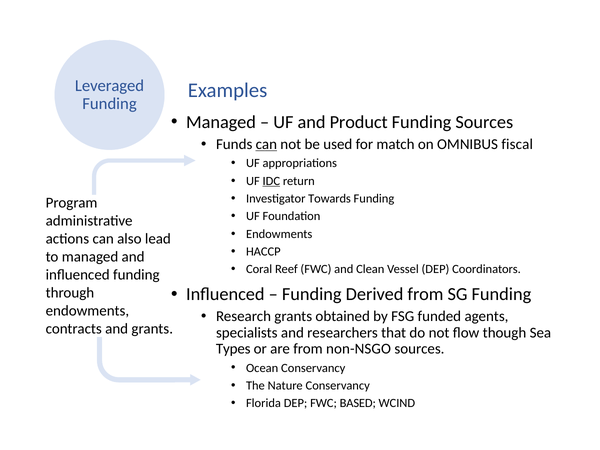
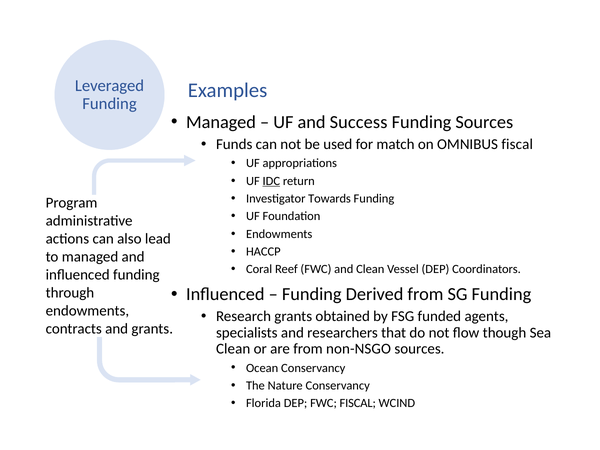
Product: Product -> Success (359, 122)
can underline: present -> none (266, 144)
Types: Types -> Clean (233, 349)
FWC BASED: BASED -> FISCAL (358, 403)
